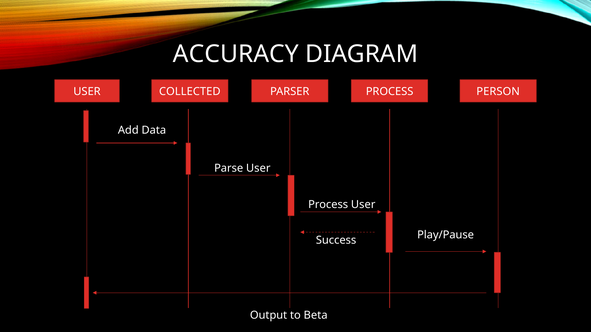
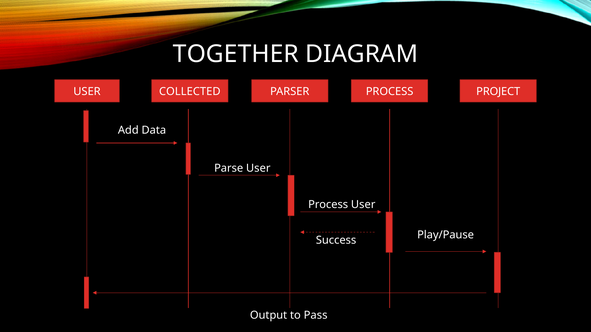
ACCURACY: ACCURACY -> TOGETHER (236, 54)
PERSON: PERSON -> PROJECT (498, 92)
Beta: Beta -> Pass (316, 316)
